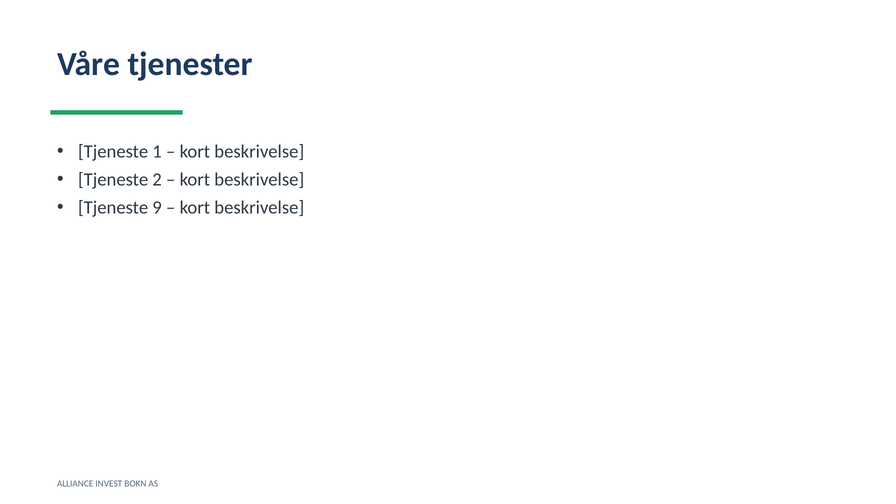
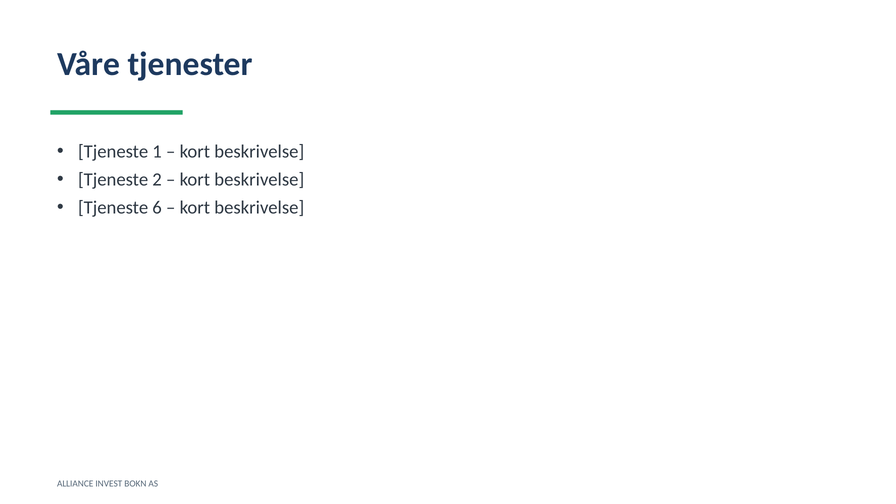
9: 9 -> 6 (157, 208)
